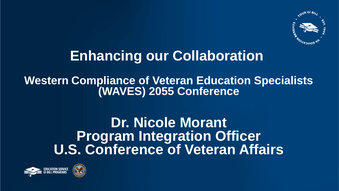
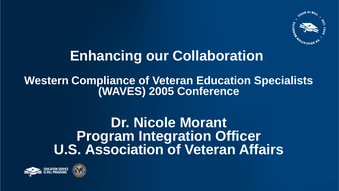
2055: 2055 -> 2005 (161, 91)
U.S Conference: Conference -> Association (124, 150)
